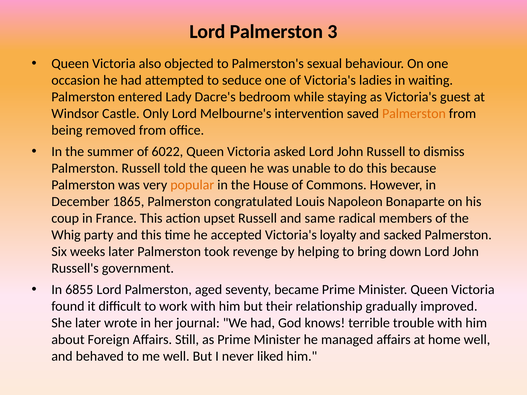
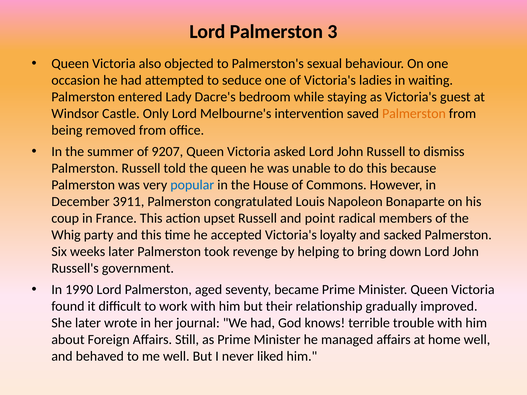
6022: 6022 -> 9207 (167, 152)
popular colour: orange -> blue (192, 185)
1865: 1865 -> 3911 (129, 202)
same: same -> point (320, 218)
6855: 6855 -> 1990 (79, 290)
